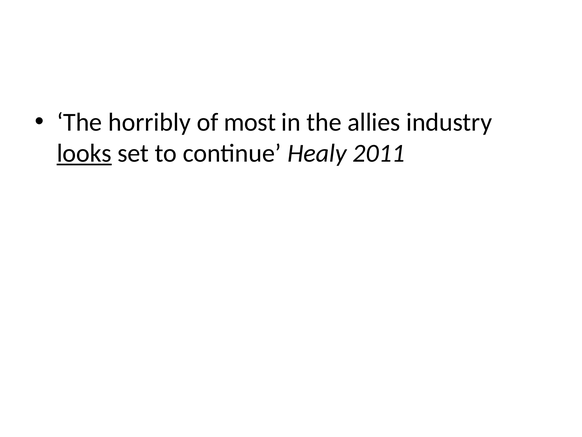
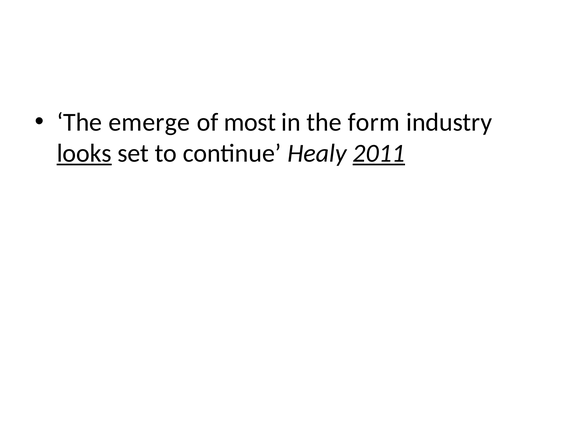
horribly: horribly -> emerge (149, 122)
allies: allies -> form (374, 122)
2011 underline: none -> present (379, 153)
